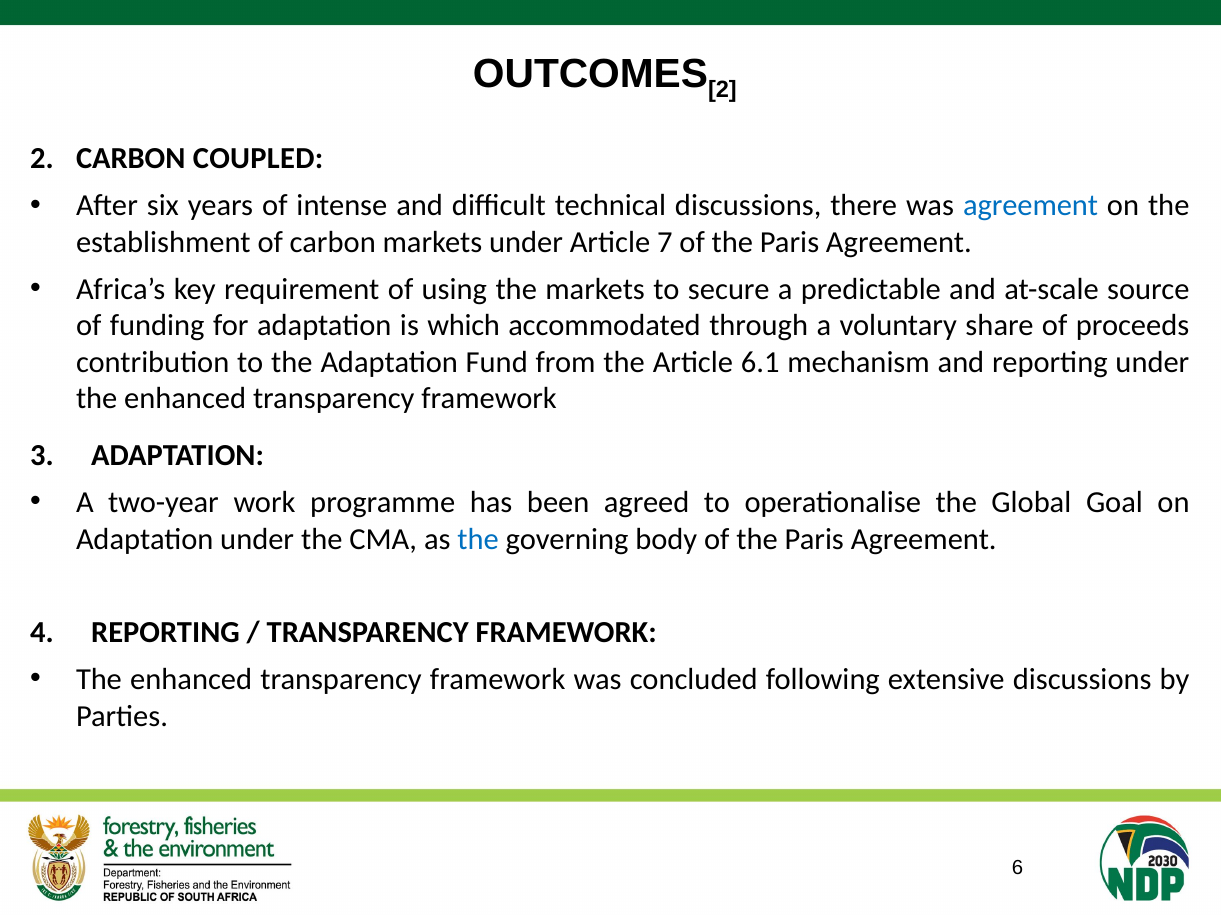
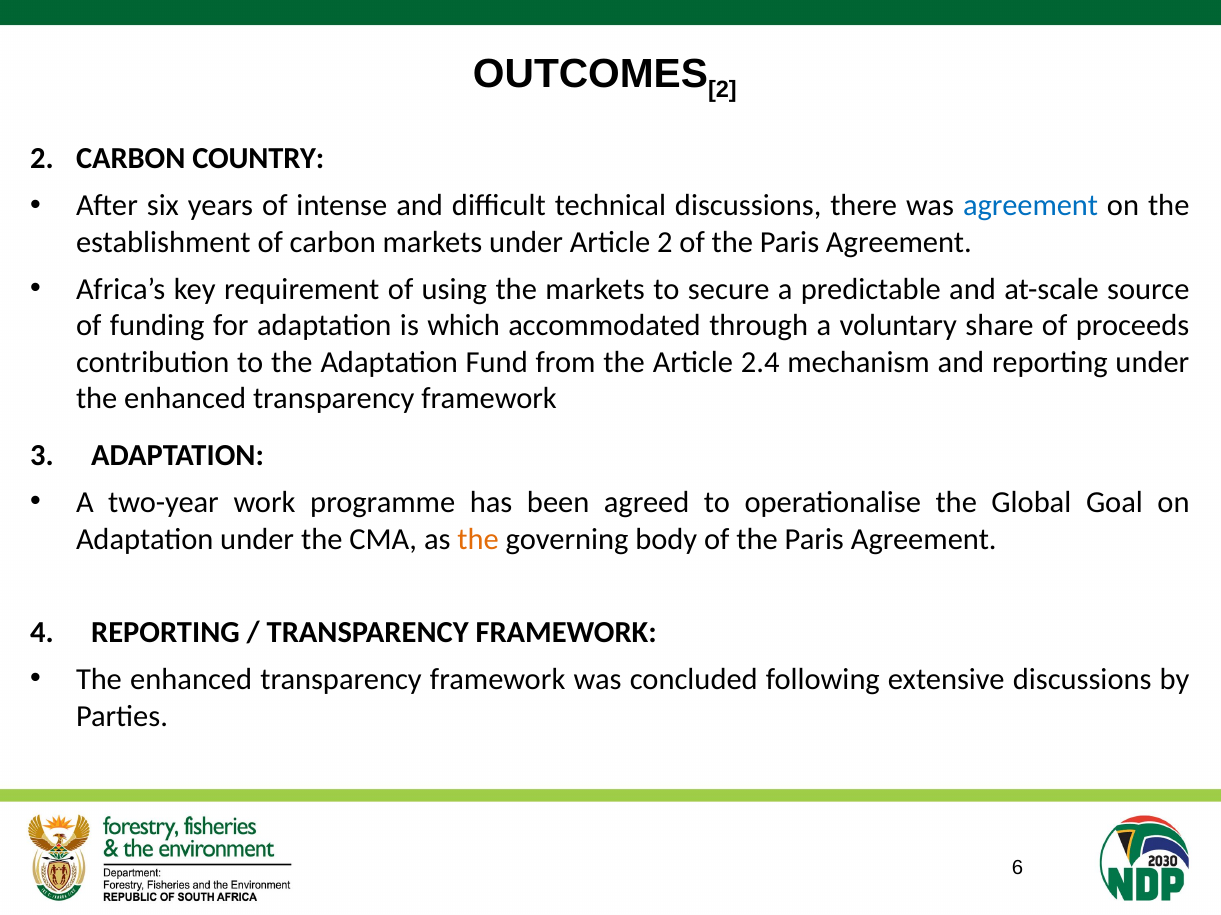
COUPLED: COUPLED -> COUNTRY (258, 159)
Article 7: 7 -> 2 (665, 242)
6.1: 6.1 -> 2.4 (760, 362)
the colour: blue -> orange (478, 540)
